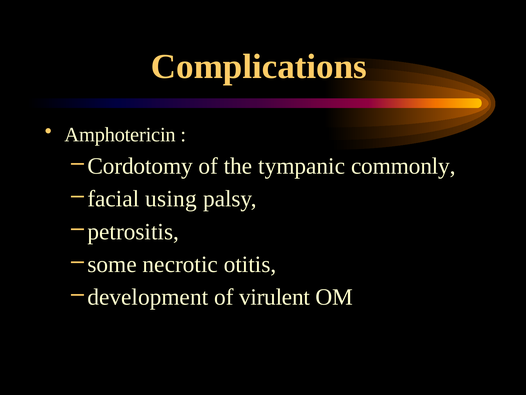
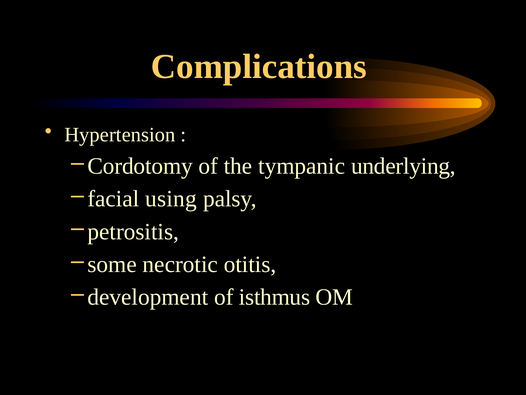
Amphotericin: Amphotericin -> Hypertension (120, 135)
commonly: commonly -> underlying (403, 166)
virulent: virulent -> isthmus (275, 297)
